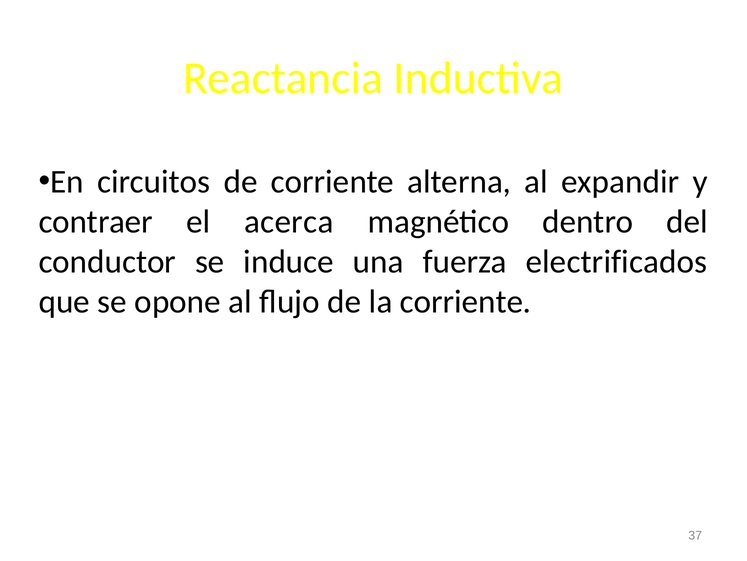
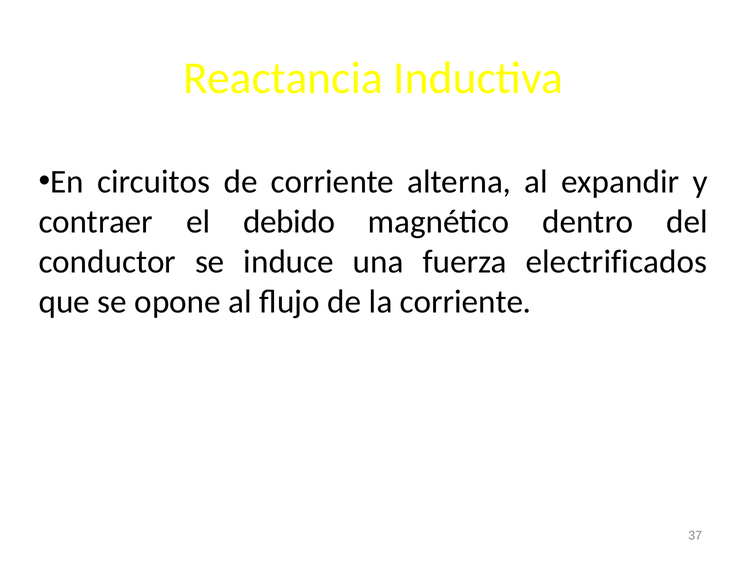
acerca: acerca -> debido (289, 221)
